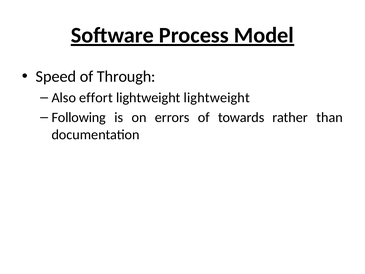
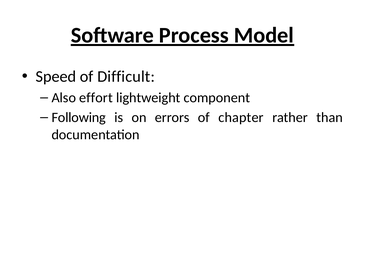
Through: Through -> Difficult (126, 77)
lightweight lightweight: lightweight -> component (217, 98)
towards: towards -> chapter (241, 117)
